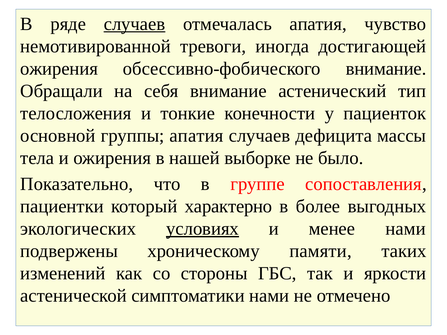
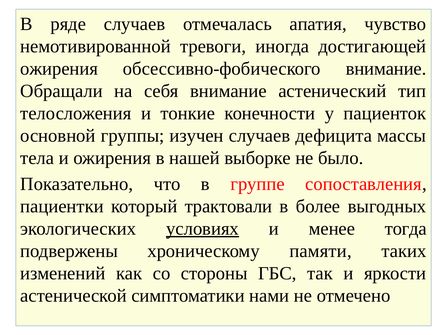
случаев underline: present -> none (135, 24)
группы апатия: апатия -> изучен (197, 136)
характерно: характерно -> трактовали (229, 206)
менее нами: нами -> тогда (406, 229)
